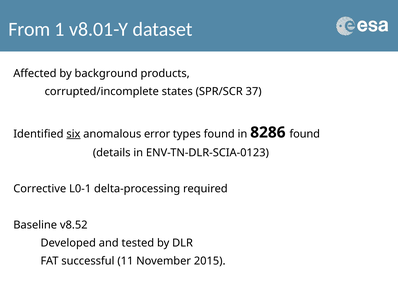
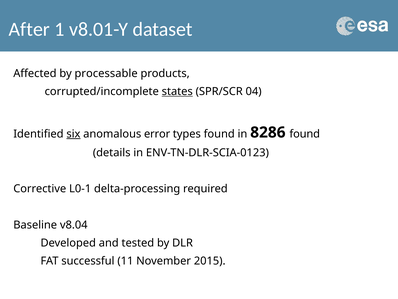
From: From -> After (29, 29)
background: background -> processable (106, 73)
states underline: none -> present (177, 91)
37: 37 -> 04 (254, 91)
v8.52: v8.52 -> v8.04 (74, 224)
